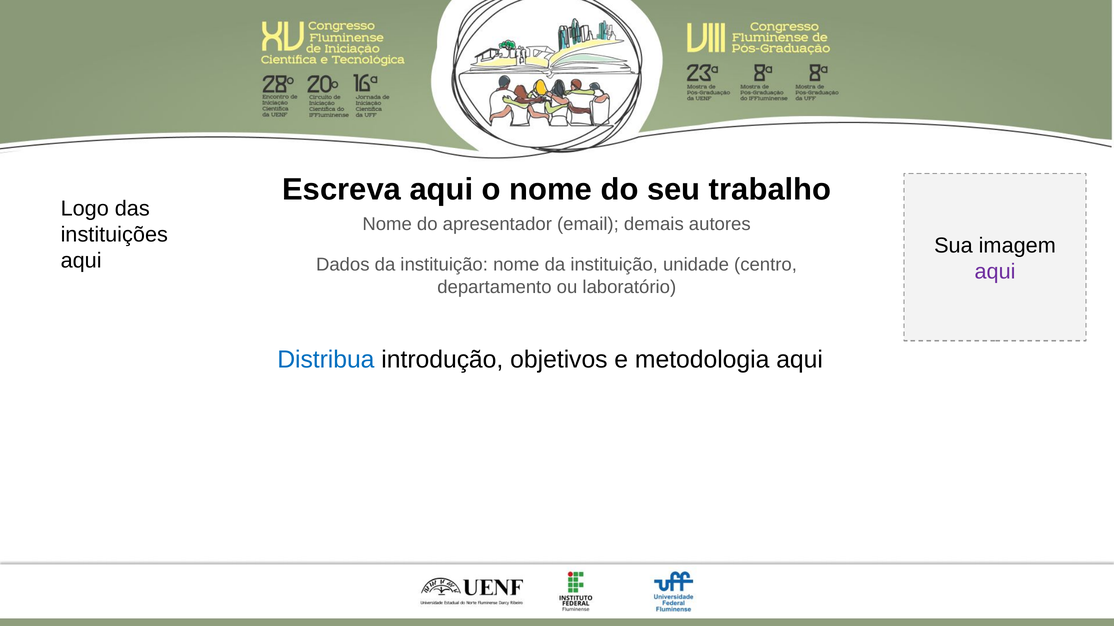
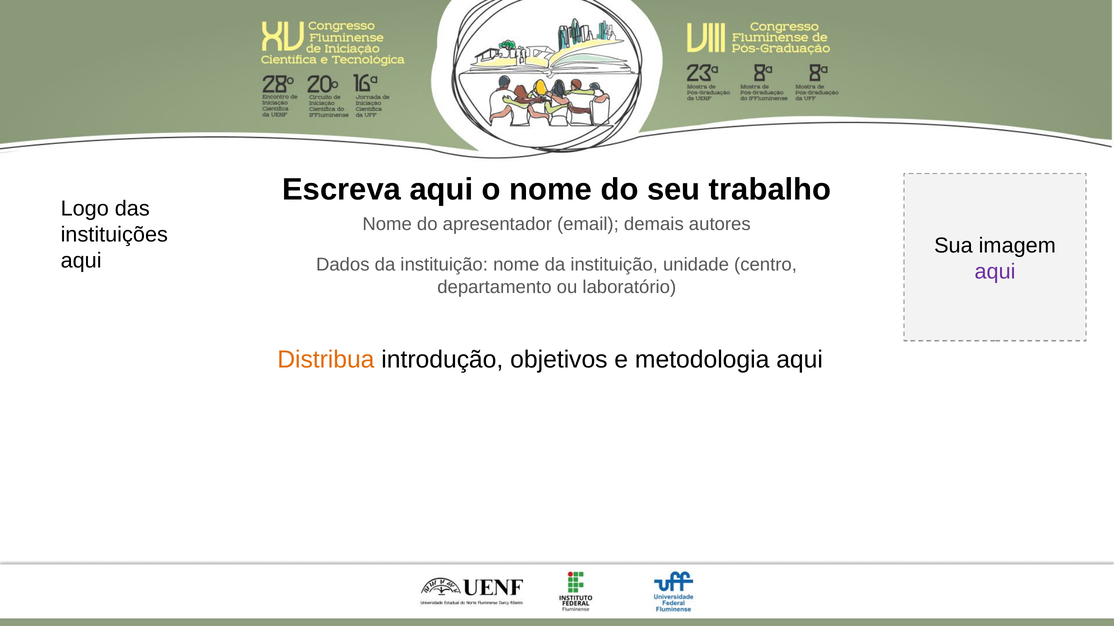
Distribua colour: blue -> orange (326, 360)
